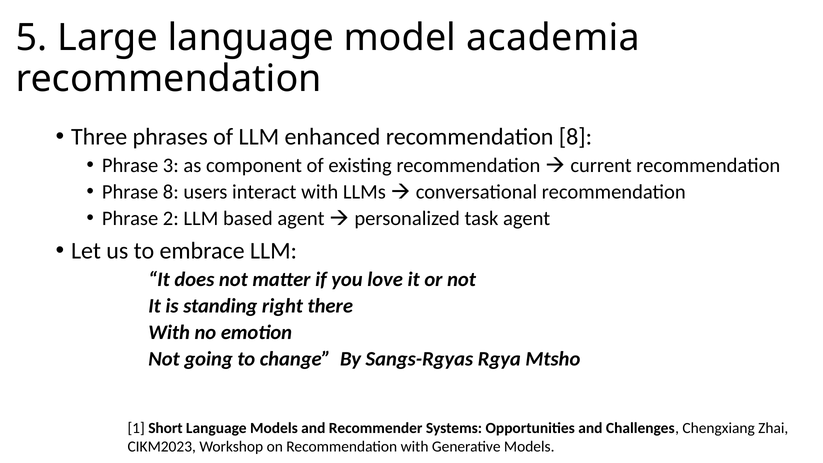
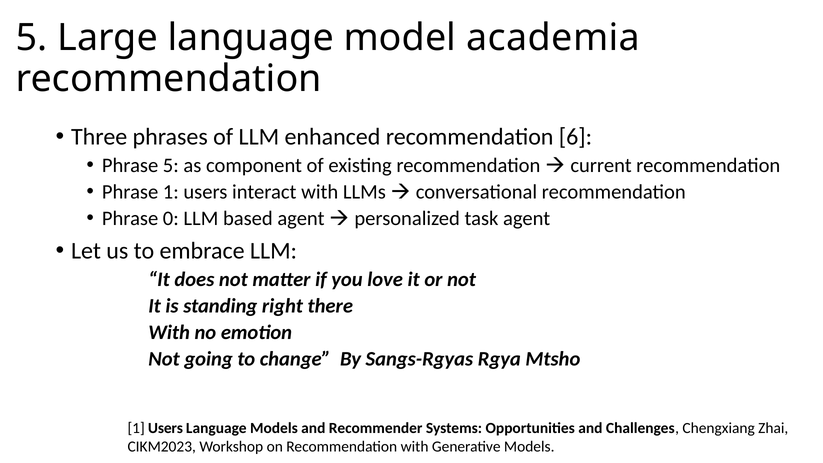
recommendation 8: 8 -> 6 (575, 137)
Phrase 3: 3 -> 5 (171, 165)
Phrase 8: 8 -> 1 (171, 192)
2: 2 -> 0 (171, 218)
Short: Short -> Users (165, 428)
